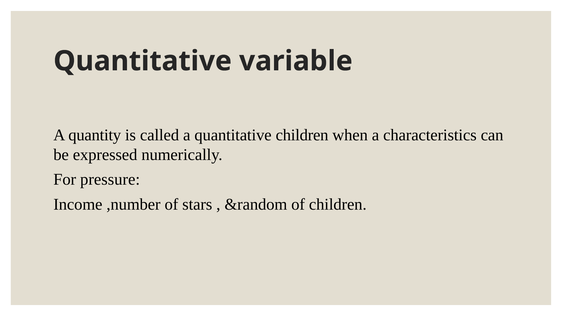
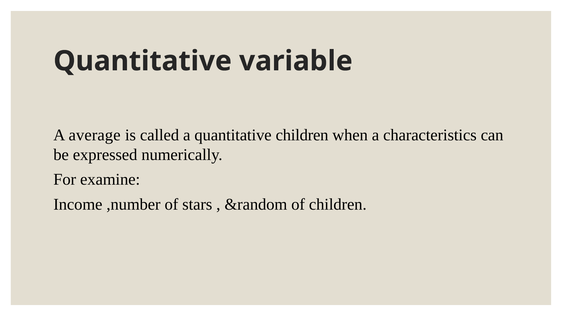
quantity: quantity -> average (95, 135)
pressure: pressure -> examine (110, 180)
